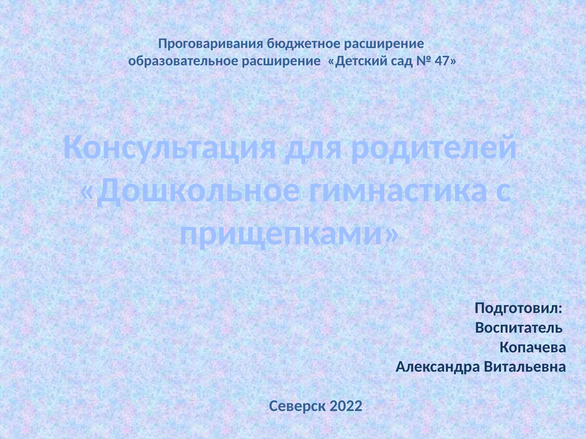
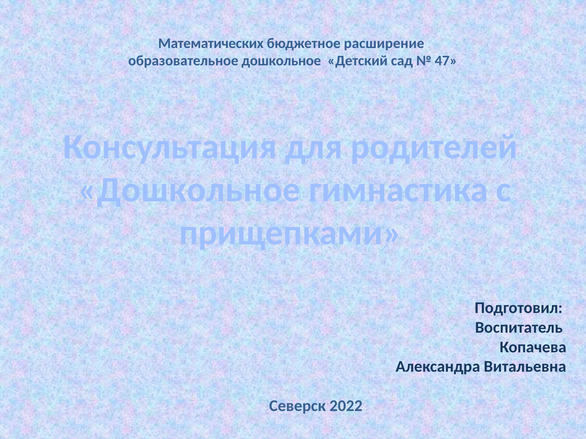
Проговаривания: Проговаривания -> Математических (211, 43)
образовательное расширение: расширение -> дошкольное (281, 61)
